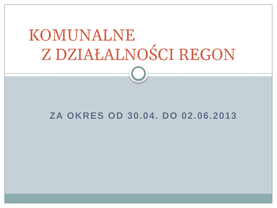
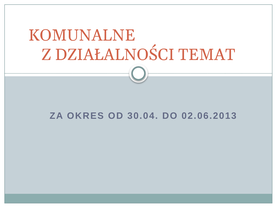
REGON: REGON -> TEMAT (207, 55)
